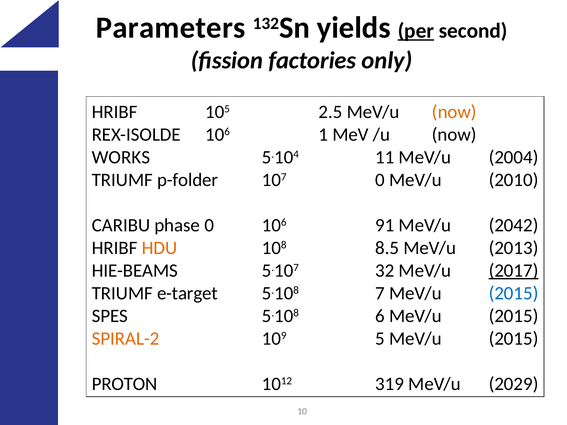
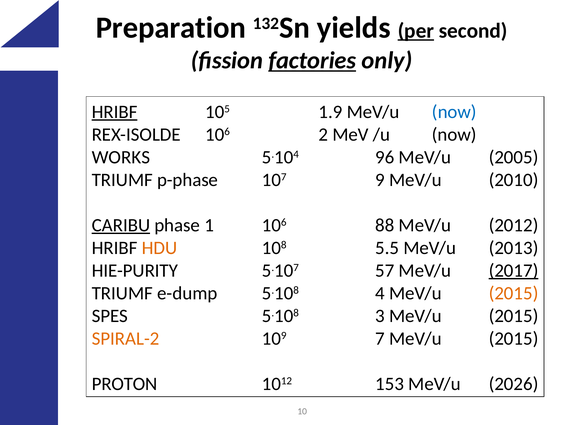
Parameters: Parameters -> Preparation (171, 28)
factories underline: none -> present (312, 60)
HRIBF underline: none -> present (115, 112)
2.5: 2.5 -> 1.9 (330, 112)
now colour: orange -> blue (454, 112)
1: 1 -> 2 (323, 135)
11: 11 -> 96 (385, 157)
2004: 2004 -> 2005 (514, 157)
p-folder: p-folder -> p-phase (188, 180)
107 0: 0 -> 9 (380, 180)
CARIBU underline: none -> present (121, 225)
phase 0: 0 -> 1 (209, 225)
91: 91 -> 88 (385, 225)
2042: 2042 -> 2012 (514, 225)
8.5: 8.5 -> 5.5 (387, 248)
HIE-BEAMS: HIE-BEAMS -> HIE-PURITY (135, 271)
32: 32 -> 57 (385, 271)
e-target: e-target -> e-dump (187, 293)
7: 7 -> 4 (380, 293)
2015 colour: blue -> orange (514, 293)
6: 6 -> 3 (380, 316)
5: 5 -> 7 (380, 339)
319: 319 -> 153 (390, 384)
2029: 2029 -> 2026 (514, 384)
